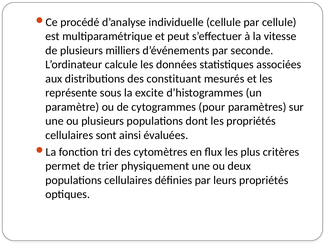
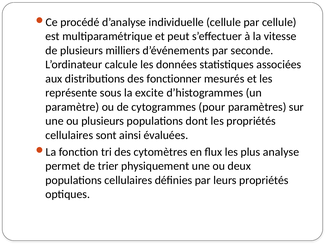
constituant: constituant -> fonctionner (174, 79)
critères: critères -> analyse (281, 152)
